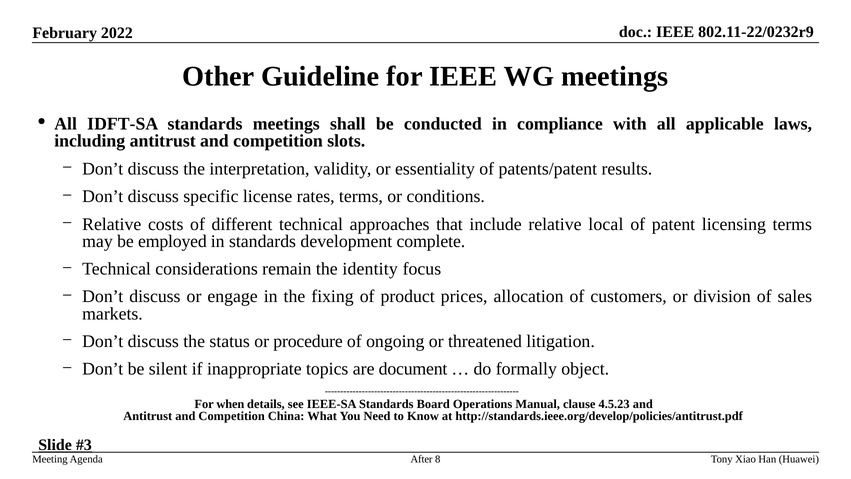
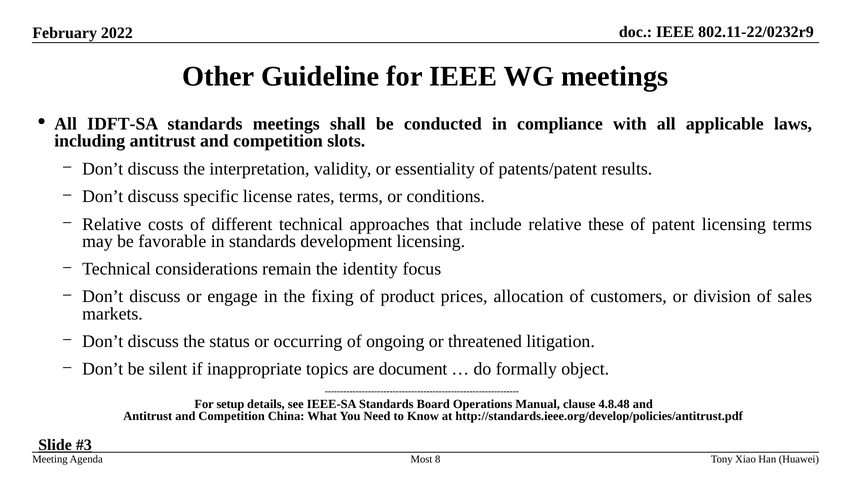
local: local -> these (606, 224)
employed: employed -> favorable (172, 241)
development complete: complete -> licensing (431, 241)
procedure: procedure -> occurring (308, 341)
when: when -> setup (230, 404)
4.5.23: 4.5.23 -> 4.8.48 (614, 404)
After: After -> Most (421, 459)
